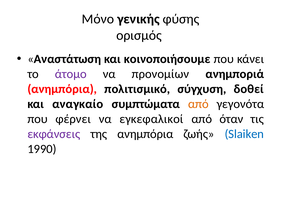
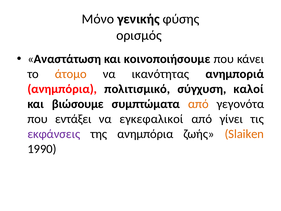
άτομο colour: purple -> orange (71, 74)
προνομίων: προνομίων -> ικανότητας (160, 74)
δοθεί: δοθεί -> καλοί (249, 89)
αναγκαίο: αναγκαίο -> βιώσουμε (78, 104)
φέρνει: φέρνει -> εντάξει (73, 119)
όταν: όταν -> γίνει (231, 119)
Slaiken colour: blue -> orange (244, 134)
